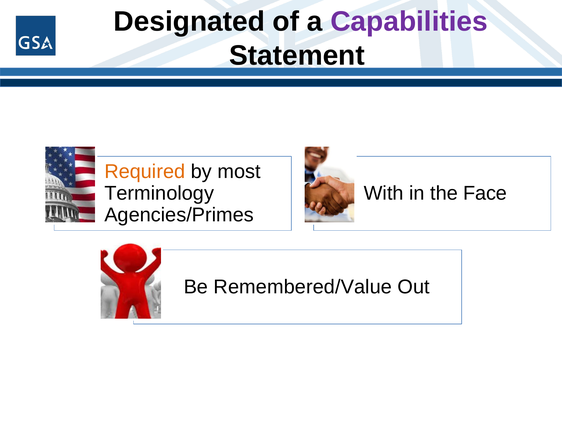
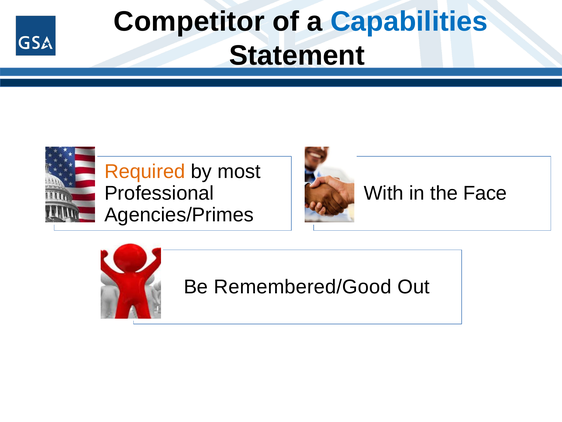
Designated: Designated -> Competitor (189, 22)
Capabilities colour: purple -> blue (409, 22)
Terminology: Terminology -> Professional (159, 193)
Remembered/Value: Remembered/Value -> Remembered/Good (303, 287)
